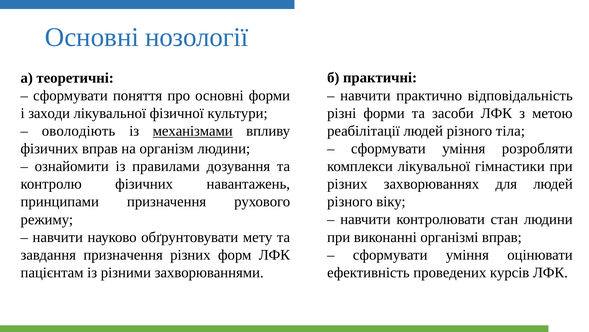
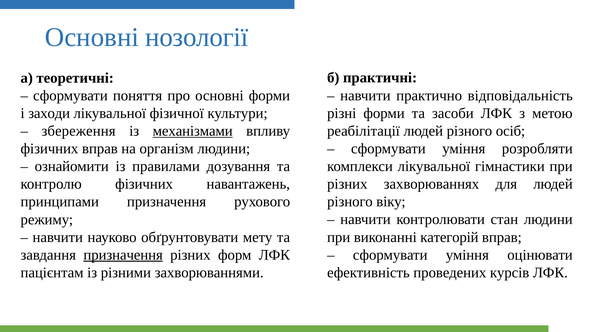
тіла: тіла -> осіб (511, 131)
оволодіють: оволодіють -> збереження (79, 131)
організмі: організмі -> категорій (449, 237)
призначення underline: none -> present (123, 254)
